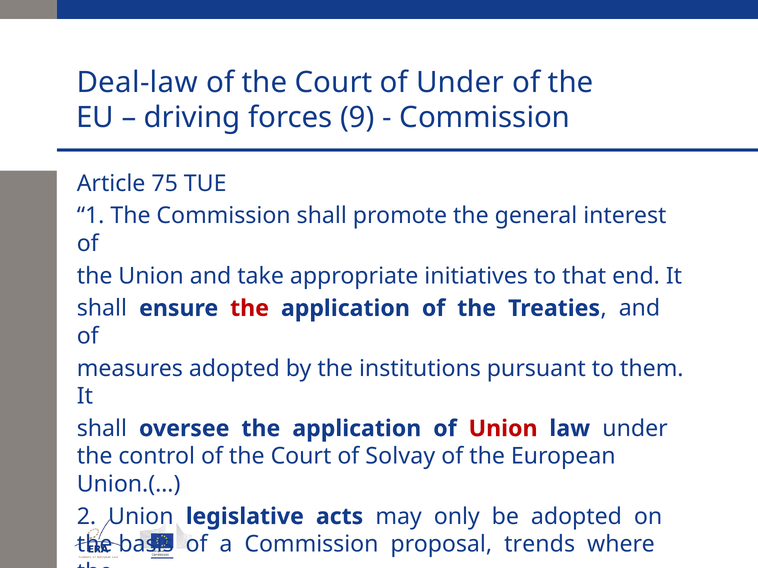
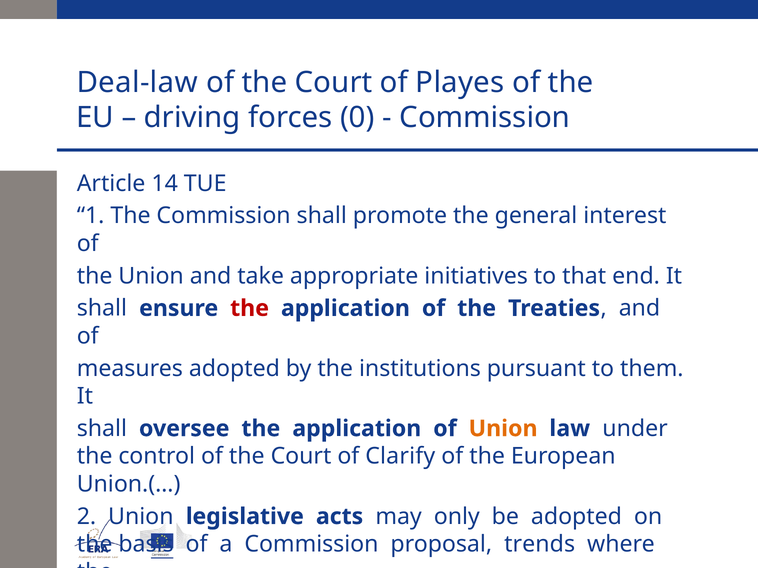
of Under: Under -> Playes (460, 82)
9: 9 -> 0 (357, 118)
75: 75 -> 14 (165, 184)
Union colour: red -> orange (503, 429)
Solvay: Solvay -> Clarify (400, 457)
